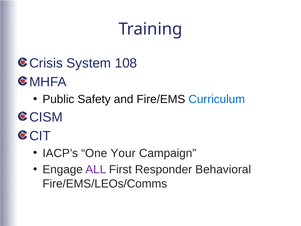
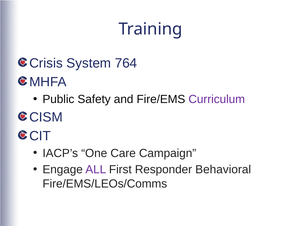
108: 108 -> 764 (126, 63)
Curriculum colour: blue -> purple (217, 99)
Your: Your -> Care (123, 153)
